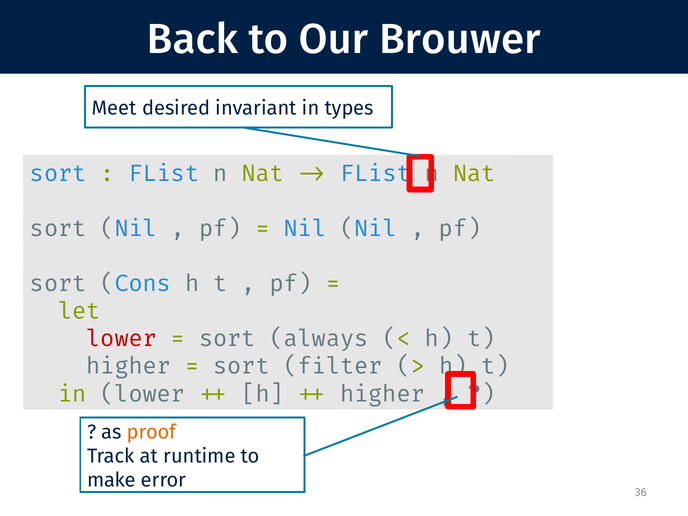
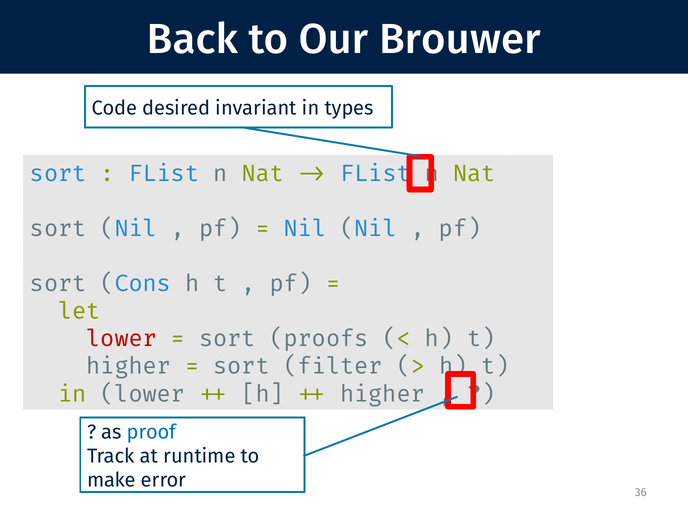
Meet: Meet -> Code (114, 108)
always: always -> proofs (319, 339)
proof colour: orange -> blue (152, 432)
